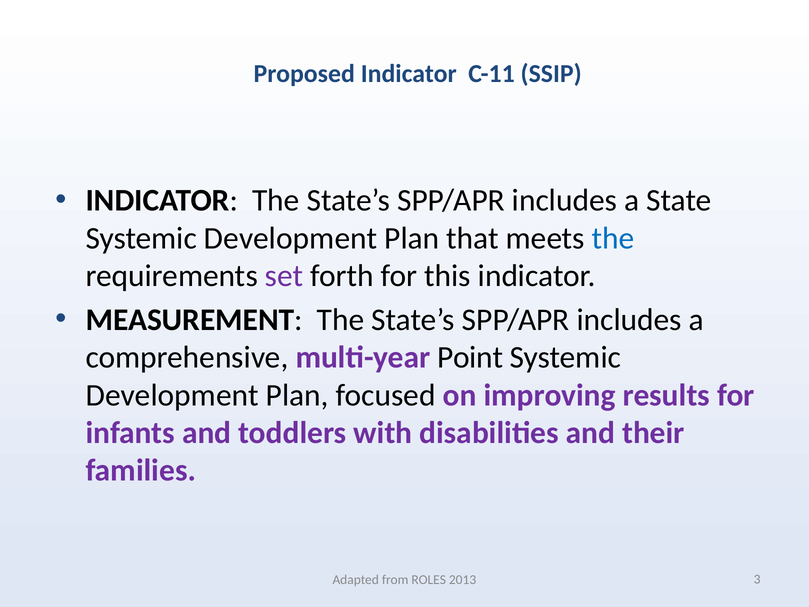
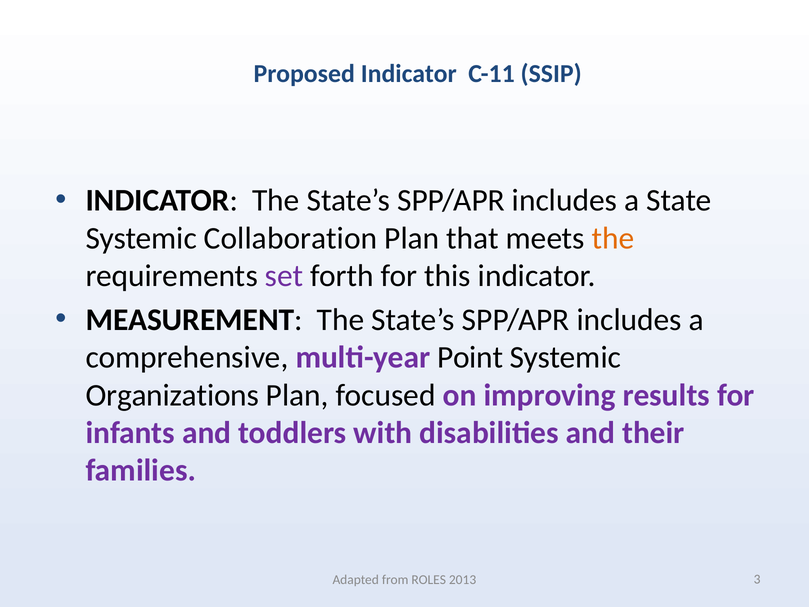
Development: Development -> Collaboration (291, 238)
the colour: blue -> orange (613, 238)
Development: Development -> Organizations (172, 395)
